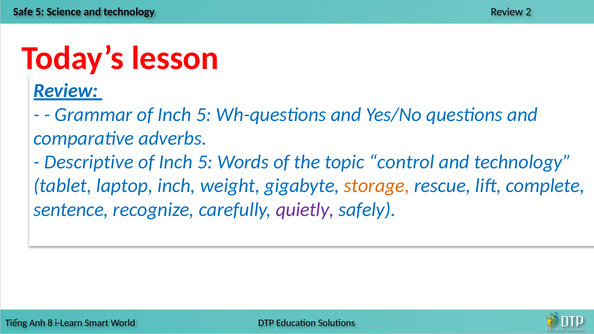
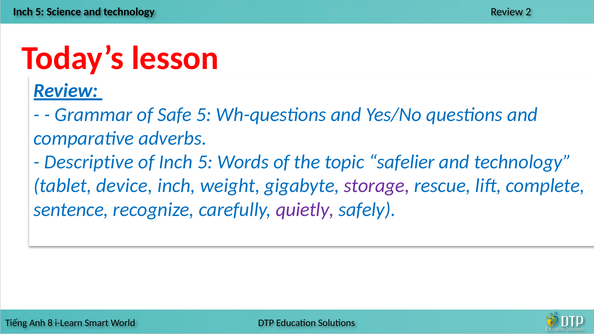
Safe: Safe -> Inch (23, 12)
Grammar of Inch: Inch -> Safe (175, 115)
control: control -> safelier (402, 162)
laptop: laptop -> device (125, 186)
storage colour: orange -> purple (377, 186)
